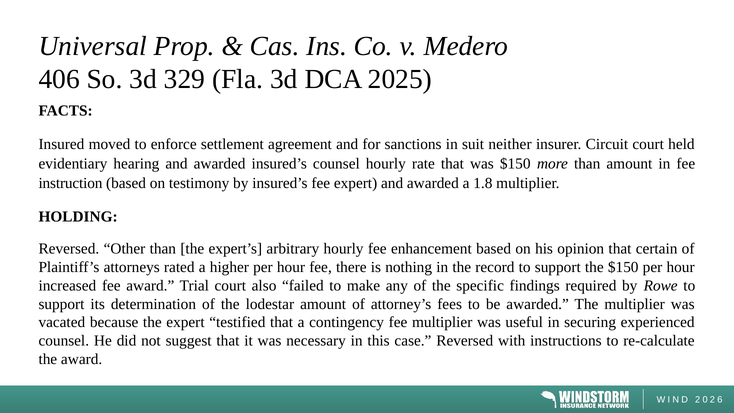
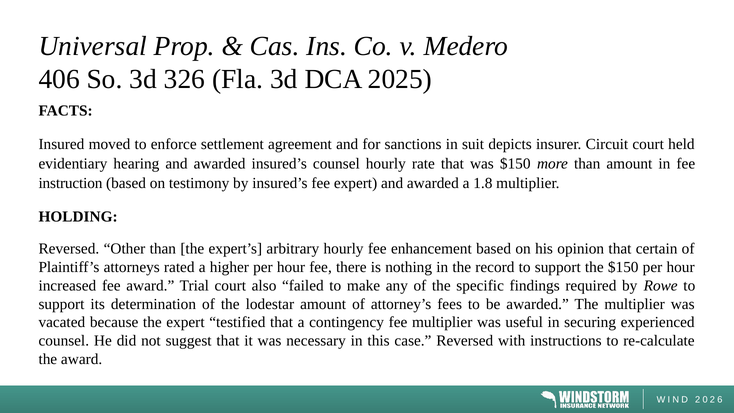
329: 329 -> 326 (184, 79)
neither: neither -> depicts (510, 144)
